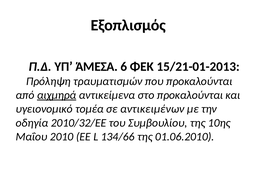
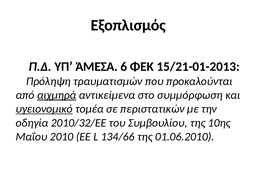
στο προκαλούνται: προκαλούνται -> συμμόρφωση (190, 95)
υγειονομικό underline: none -> present (44, 109)
αντικειμένων: αντικειμένων -> περιστατικών (152, 109)
